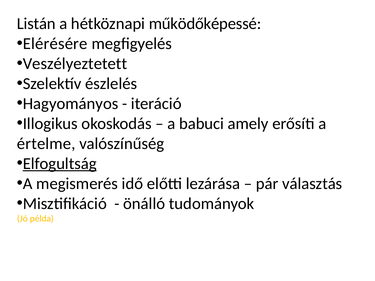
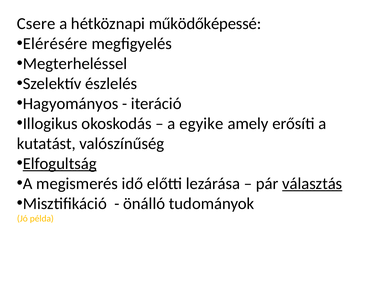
Listán: Listán -> Csere (36, 24)
Veszélyeztetett: Veszélyeztetett -> Megterheléssel (75, 64)
babuci: babuci -> egyike (201, 124)
értelme: értelme -> kutatást (46, 144)
választás underline: none -> present (312, 184)
